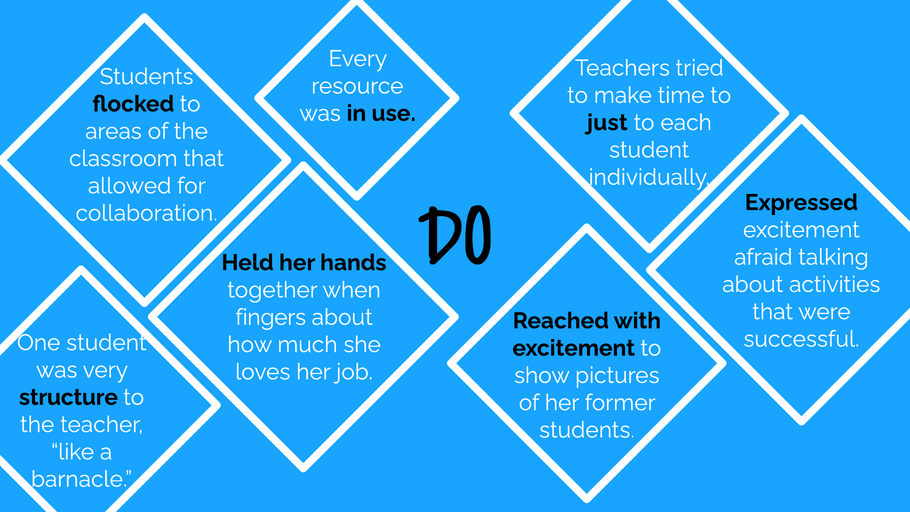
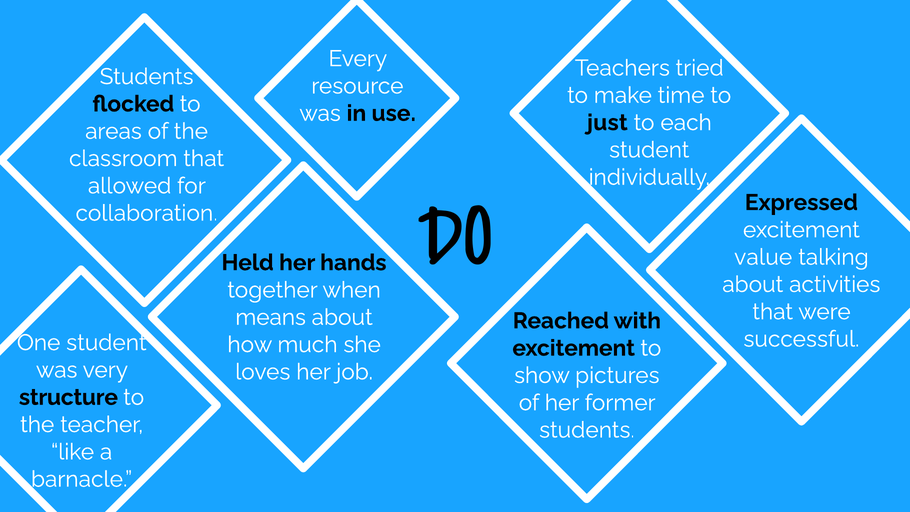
afraid: afraid -> value (763, 257)
fingers: fingers -> means (271, 317)
